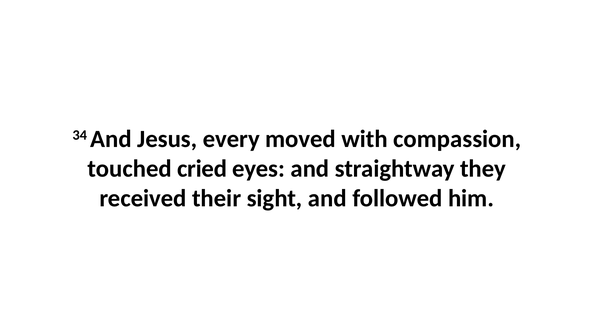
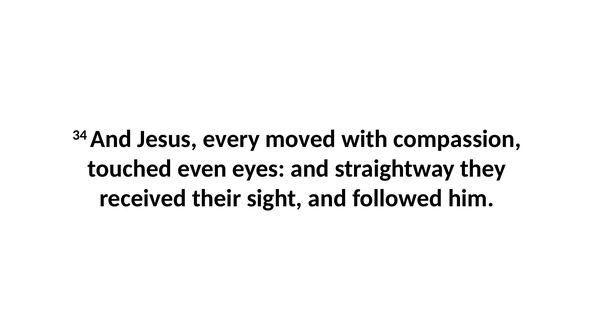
cried: cried -> even (202, 169)
